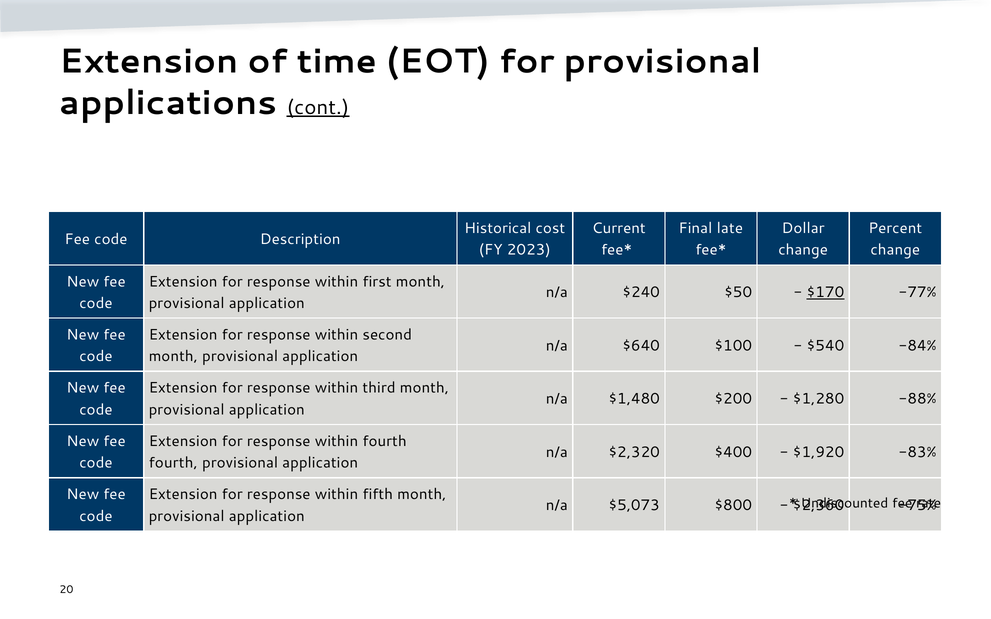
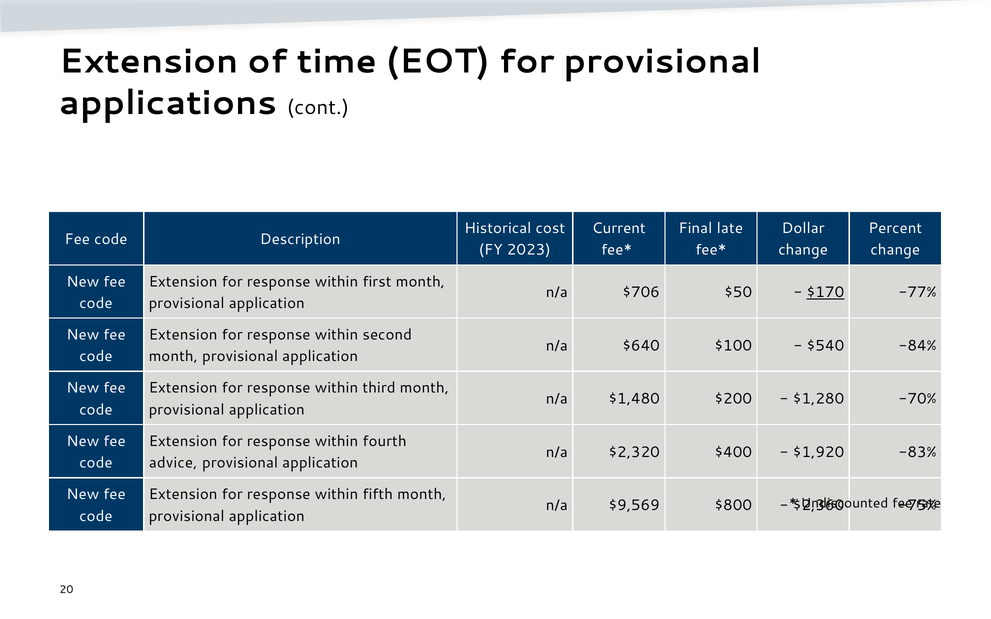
cont underline: present -> none (318, 107)
$240: $240 -> $706 (641, 293)
-88%: -88% -> -70% (917, 399)
fourth: fourth -> advice (173, 463)
$5,073: $5,073 -> $9,569 (634, 506)
